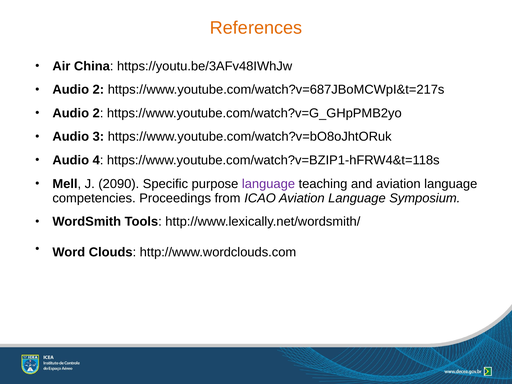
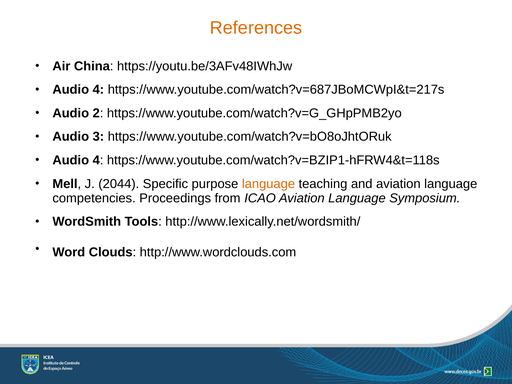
2: 2 -> 4 (98, 90)
2090: 2090 -> 2044 (119, 184)
language colour: purple -> orange (268, 184)
